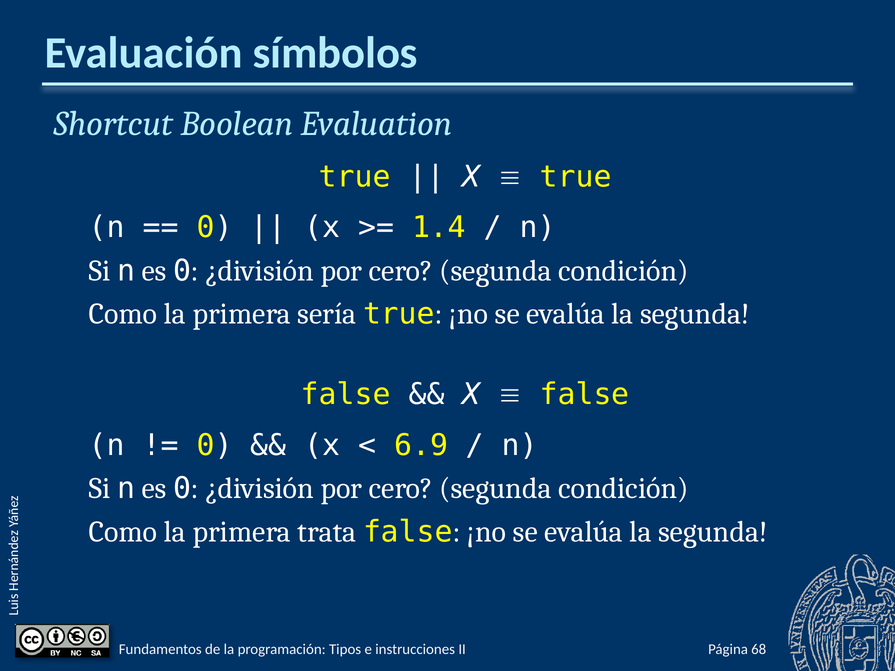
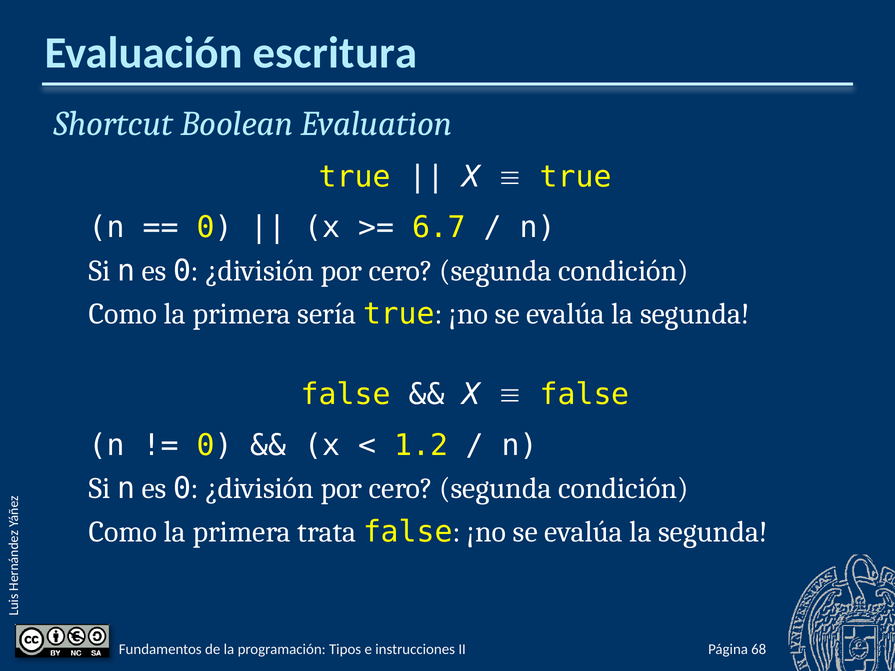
símbolos: símbolos -> escritura (335, 53)
1.4: 1.4 -> 6.7 (439, 228)
6.9: 6.9 -> 1.2 (421, 445)
